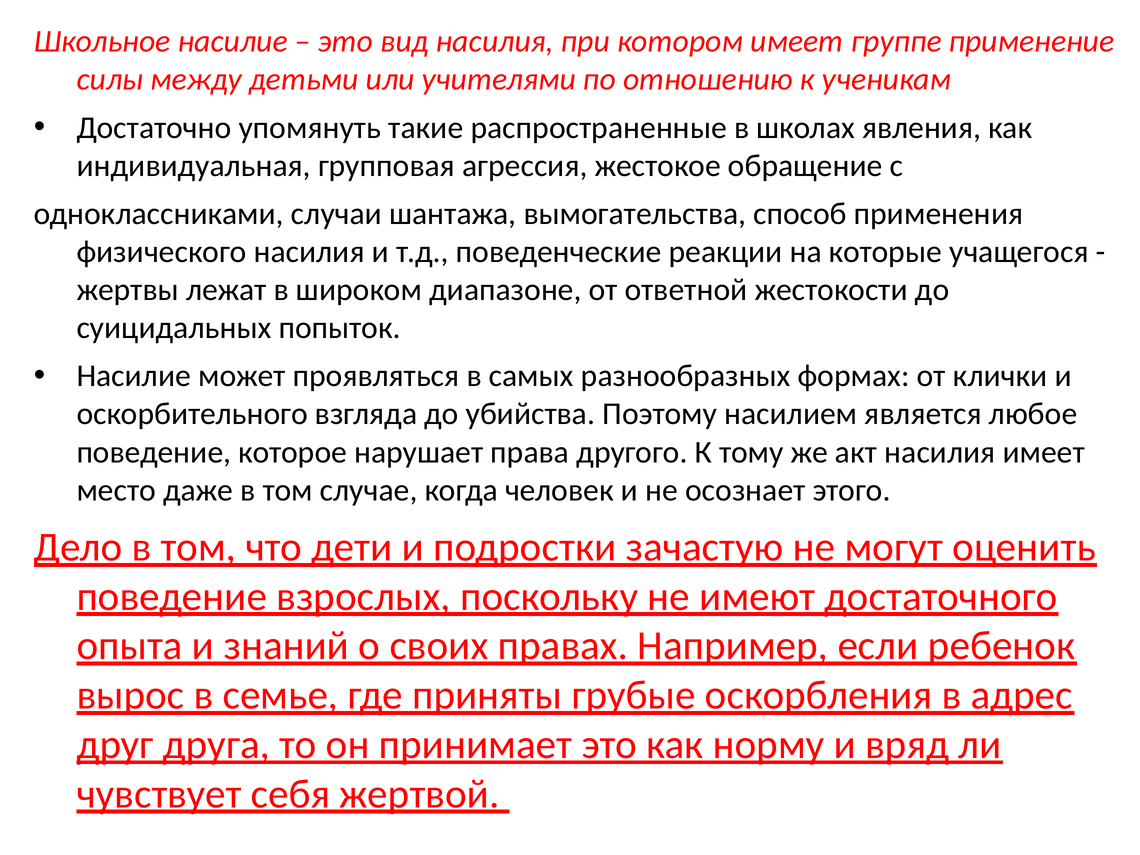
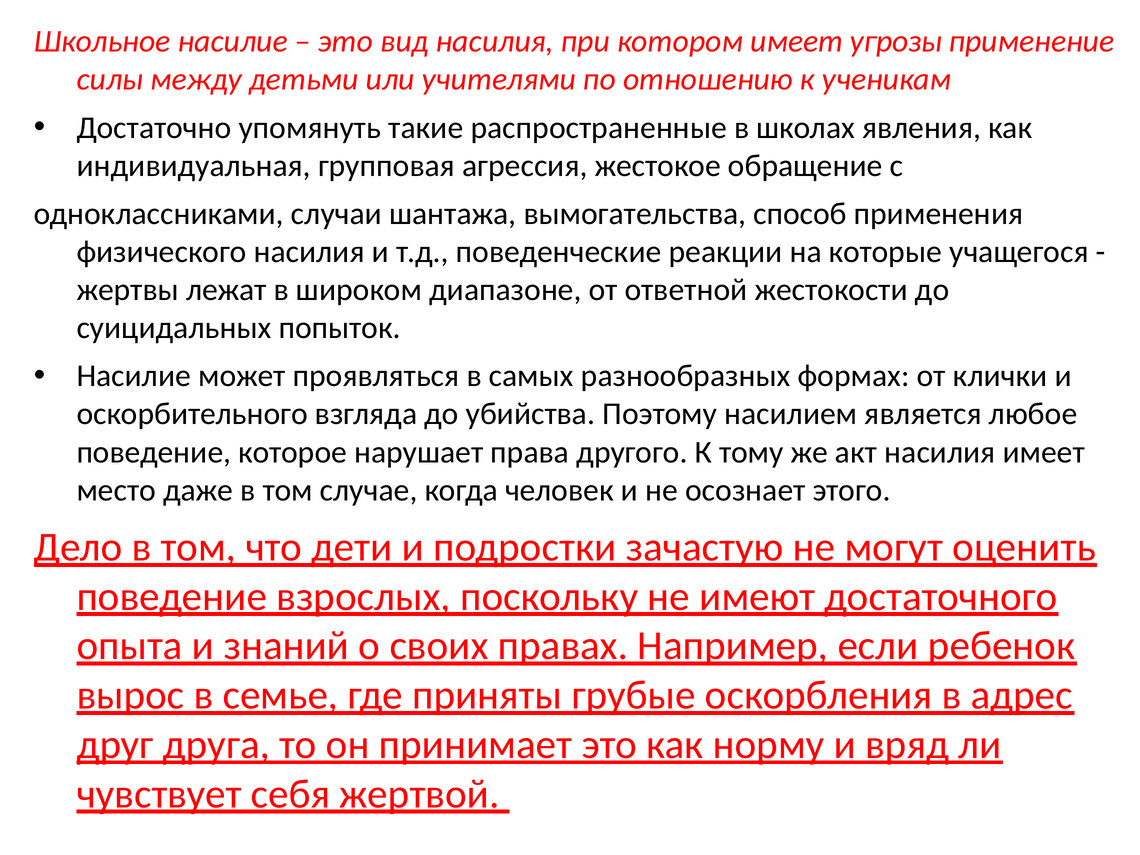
группе: группе -> угрозы (896, 41)
